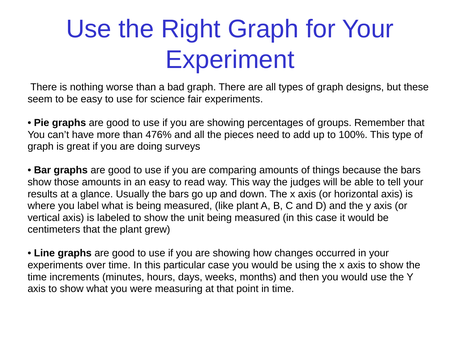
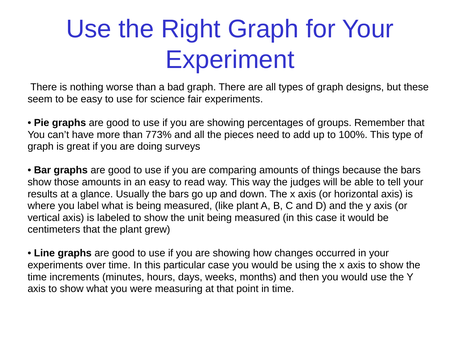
476%: 476% -> 773% (159, 135)
